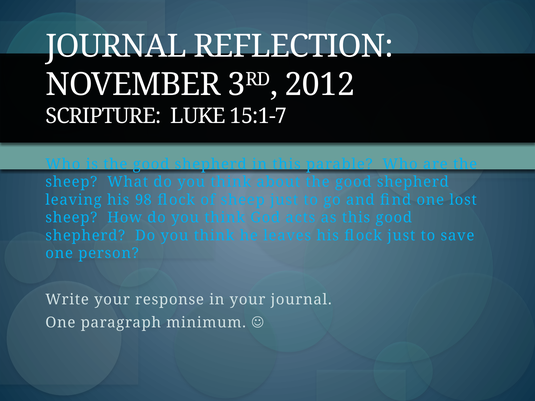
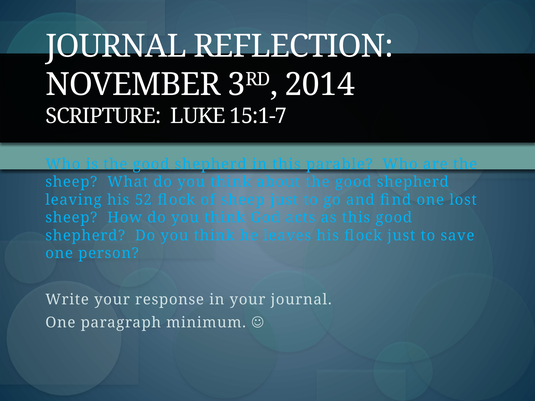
2012: 2012 -> 2014 (320, 85)
98: 98 -> 52 (143, 200)
